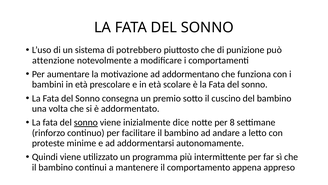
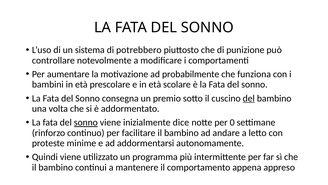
attenzione: attenzione -> controllare (53, 60)
addormentano: addormentano -> probabilmente (191, 74)
del underline: none -> present (249, 98)
8: 8 -> 0 (232, 122)
